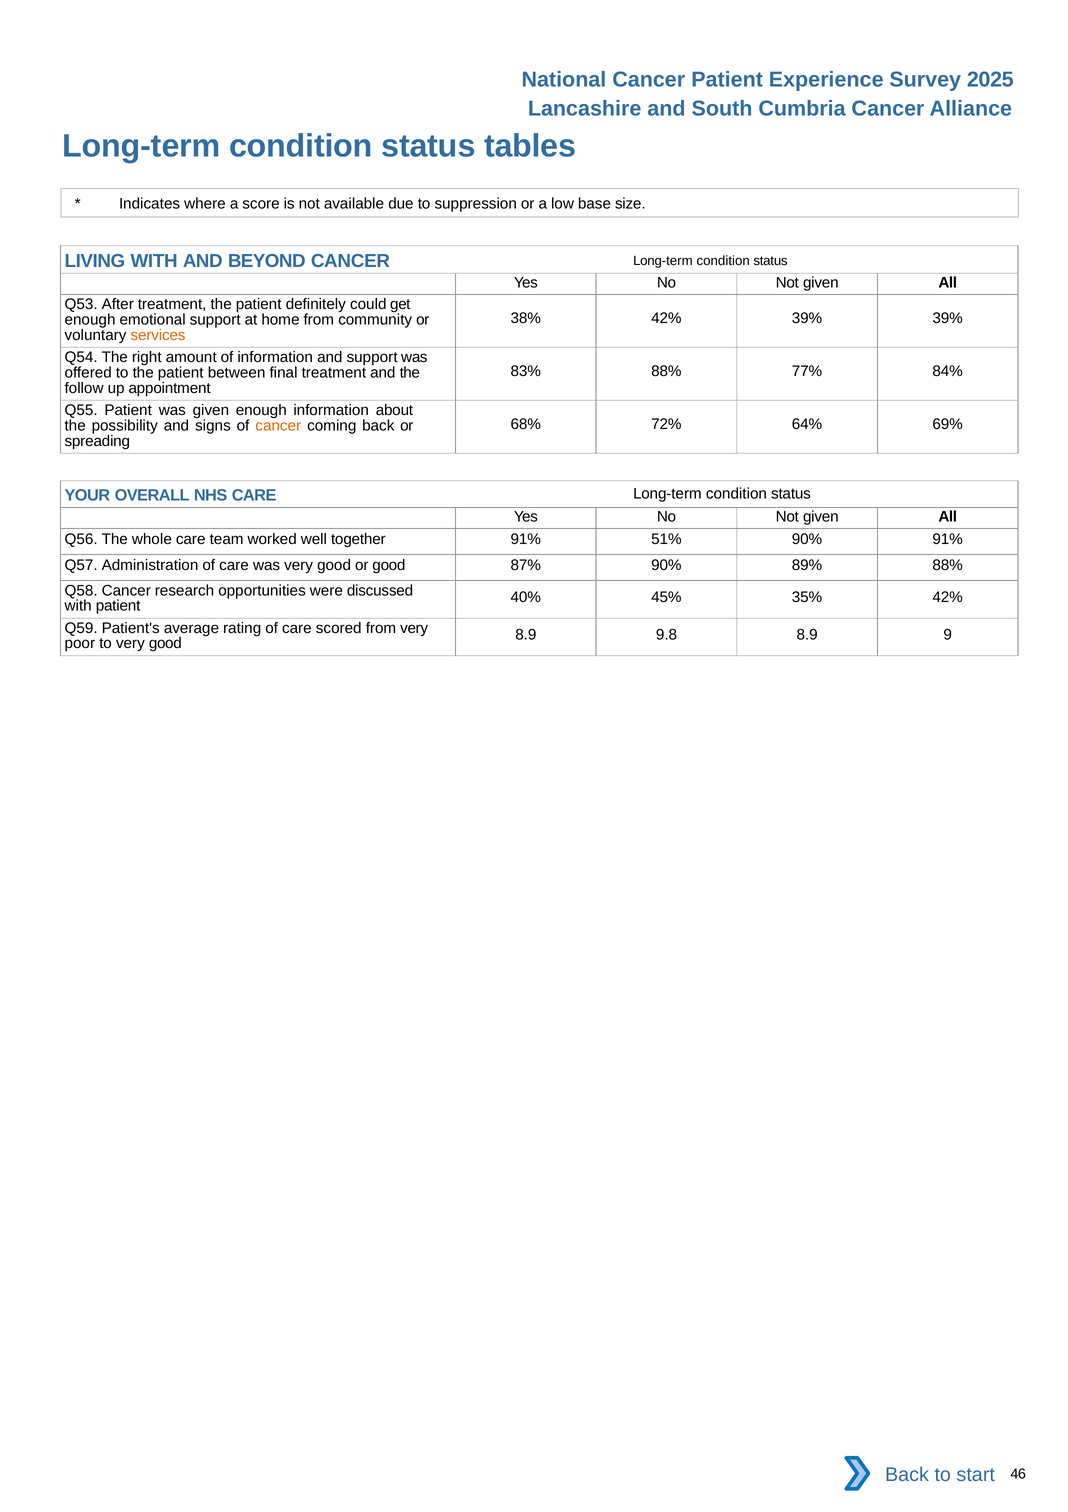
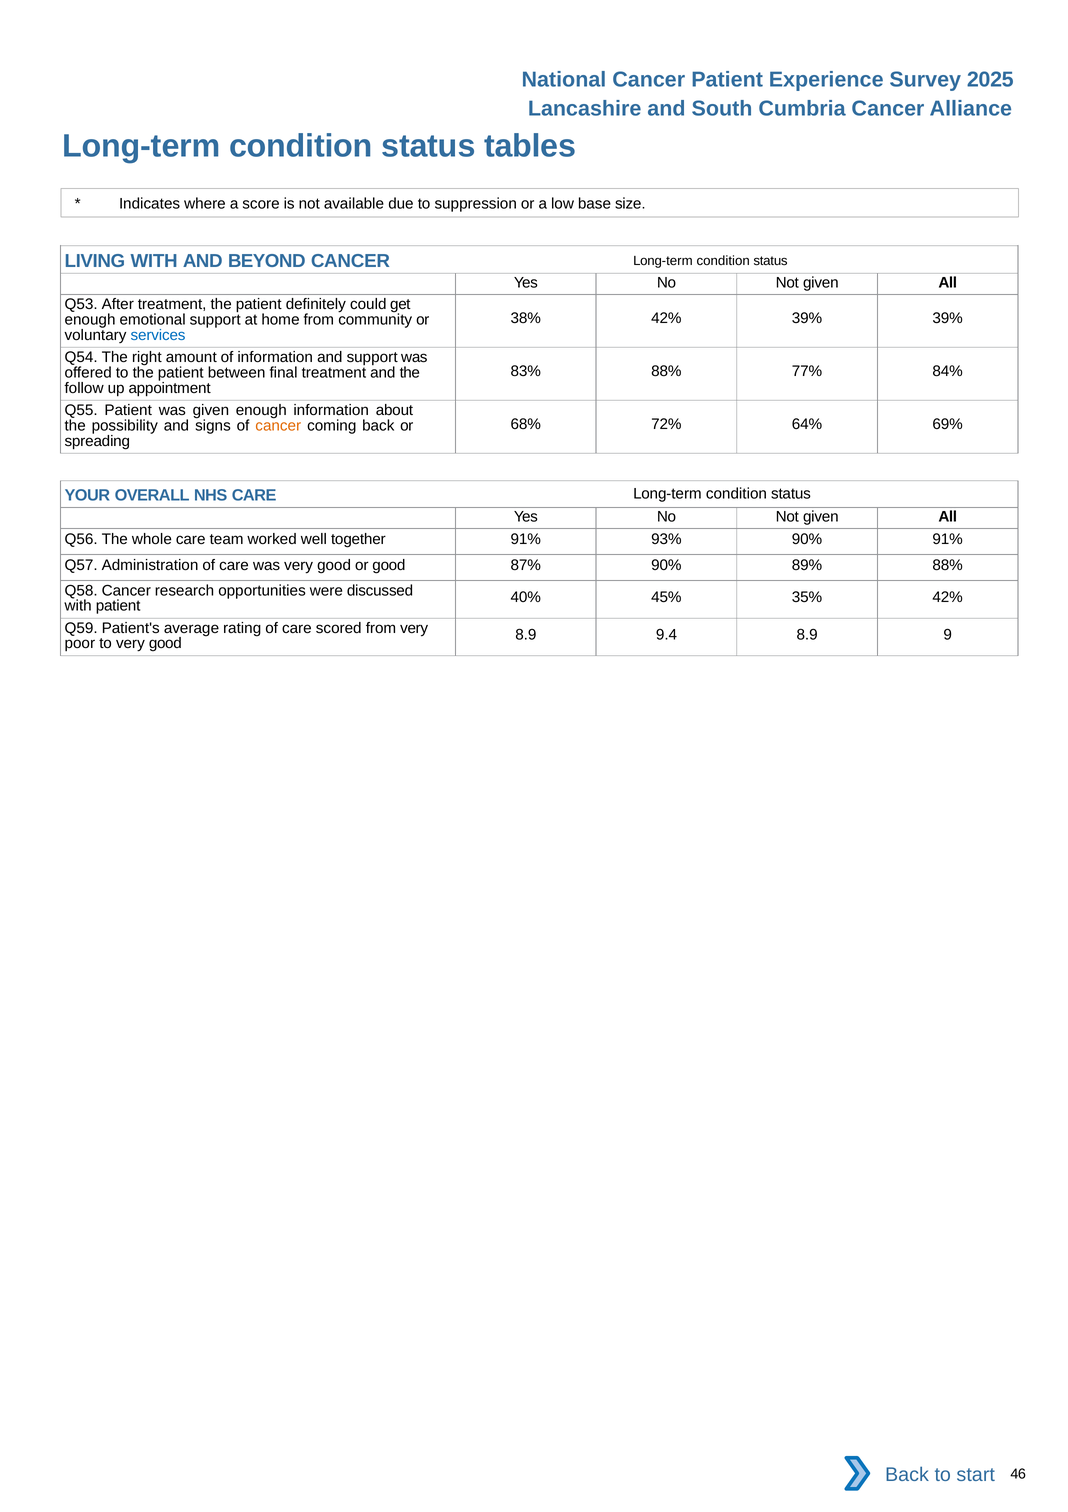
services colour: orange -> blue (158, 335)
51%: 51% -> 93% (666, 539)
9.8: 9.8 -> 9.4 (667, 634)
